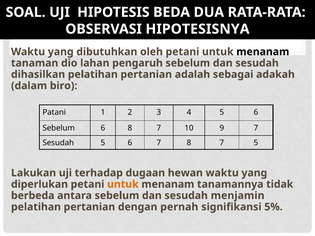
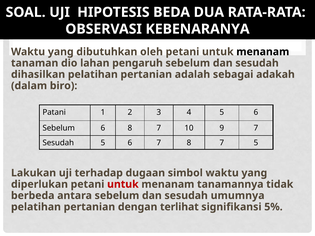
HIPOTESISNYA: HIPOTESISNYA -> KEBENARANYA (198, 29)
hewan: hewan -> simbol (185, 173)
untuk colour: orange -> red (123, 184)
menjamin: menjamin -> umumnya (238, 196)
pernah: pernah -> terlihat (179, 207)
